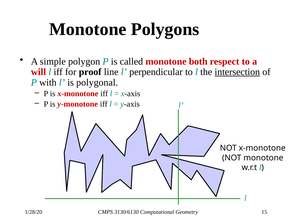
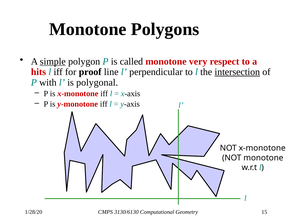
simple underline: none -> present (53, 61)
both: both -> very (198, 61)
will: will -> hits (38, 72)
